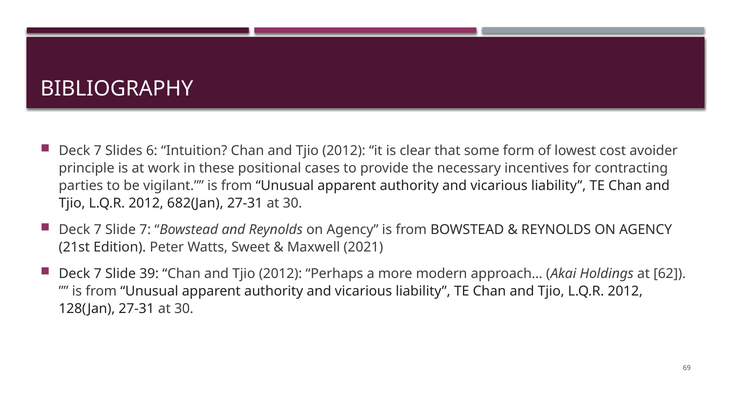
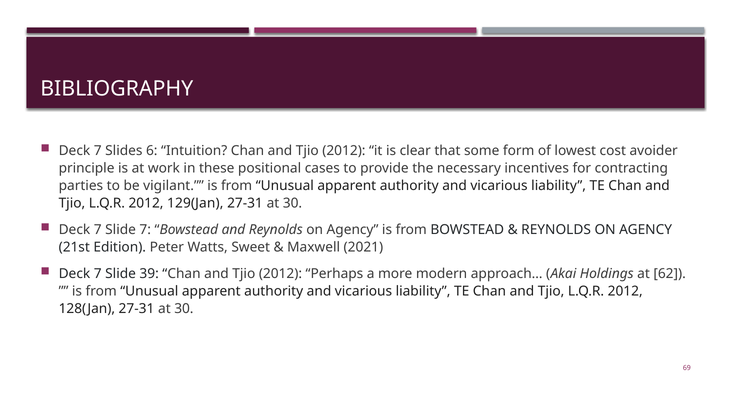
682(Jan: 682(Jan -> 129(Jan (195, 203)
